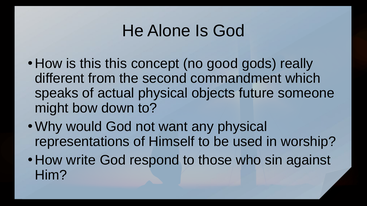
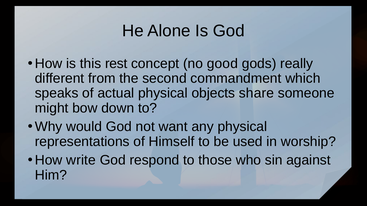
this this: this -> rest (116, 64)
future: future -> share (256, 93)
